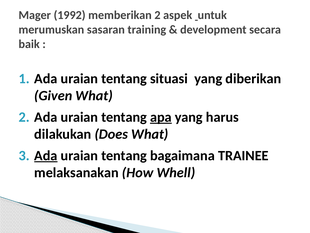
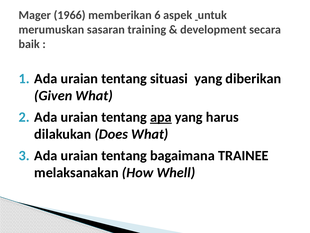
1992: 1992 -> 1966 (70, 15)
memberikan 2: 2 -> 6 (157, 15)
Ada underline: present -> none (46, 155)
